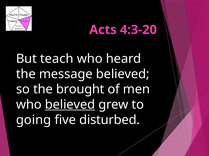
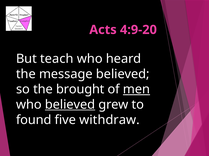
4:3-20: 4:3-20 -> 4:9-20 (138, 30)
men underline: none -> present (137, 90)
going: going -> found (34, 120)
disturbed: disturbed -> withdraw (109, 120)
